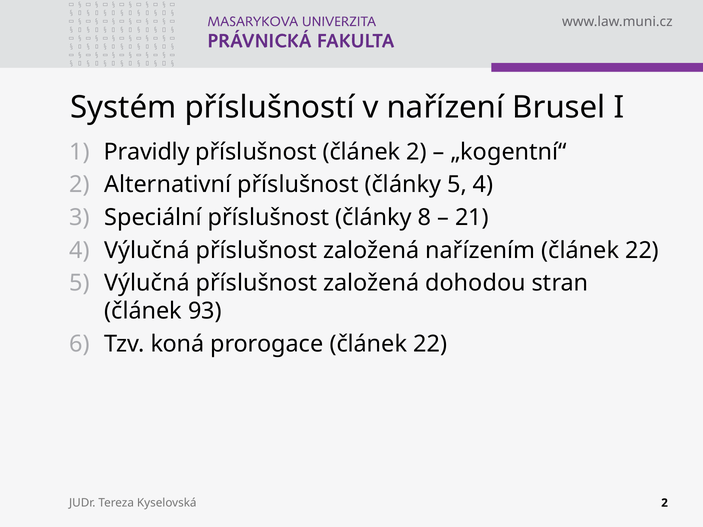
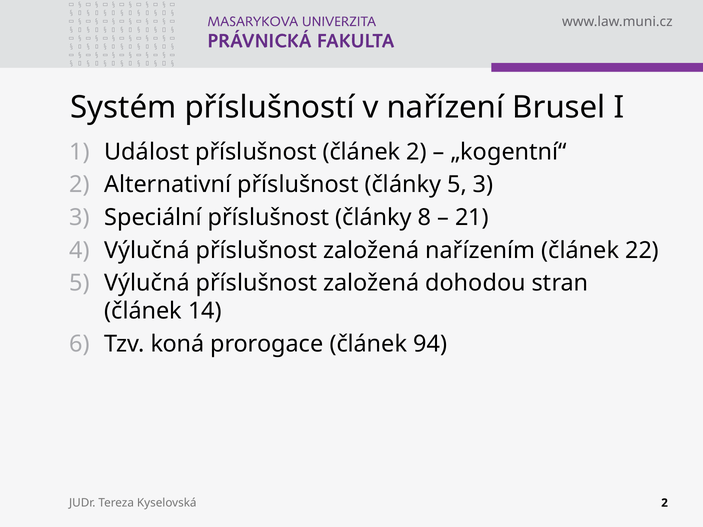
Pravidly: Pravidly -> Událost (147, 152)
5 4: 4 -> 3 (483, 185)
93: 93 -> 14 (205, 311)
prorogace článek 22: 22 -> 94 (430, 344)
